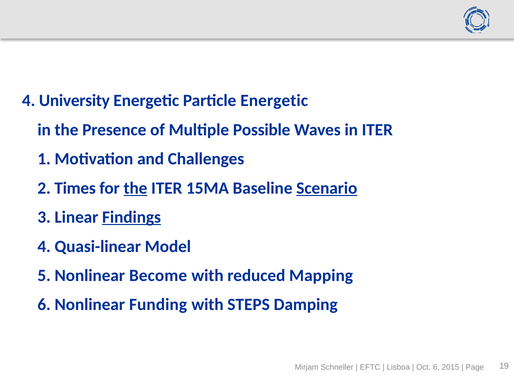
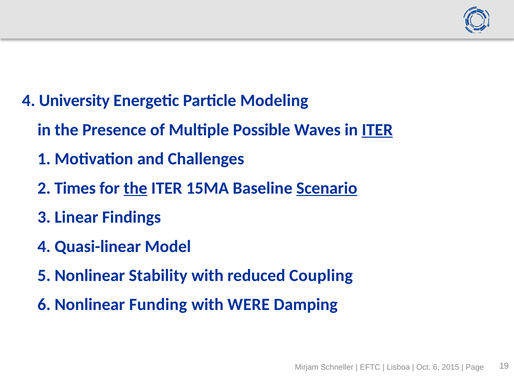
Particle Energetic: Energetic -> Modeling (274, 100)
ITER underline: none -> present (377, 130)
Findings underline: present -> none (132, 217)
Become: Become -> Stability (158, 275)
Mapping: Mapping -> Coupling (321, 275)
STEPS: STEPS -> WERE (249, 304)
